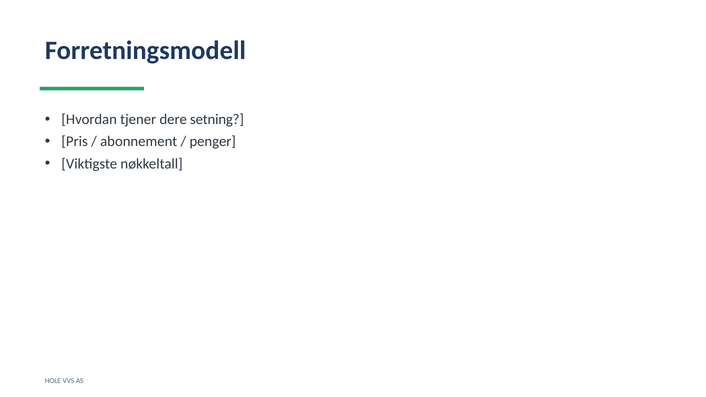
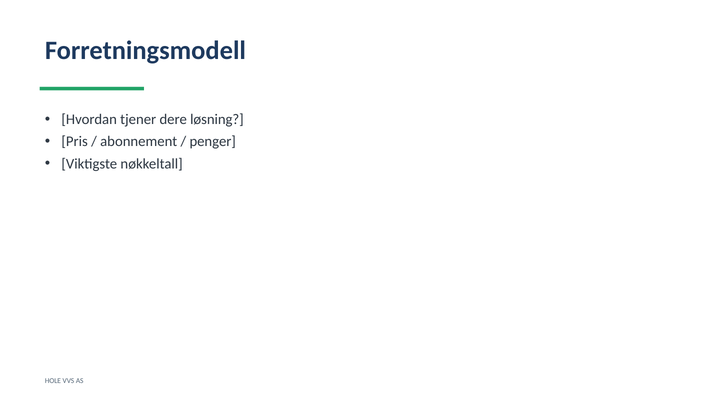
setning: setning -> løsning (217, 120)
